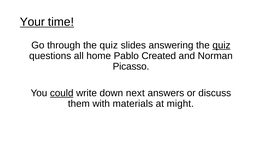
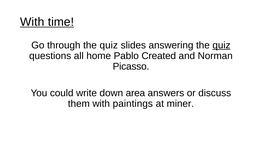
Your: Your -> With (32, 22)
could underline: present -> none (62, 93)
next: next -> area (135, 93)
materials: materials -> paintings (133, 104)
might: might -> miner (180, 104)
